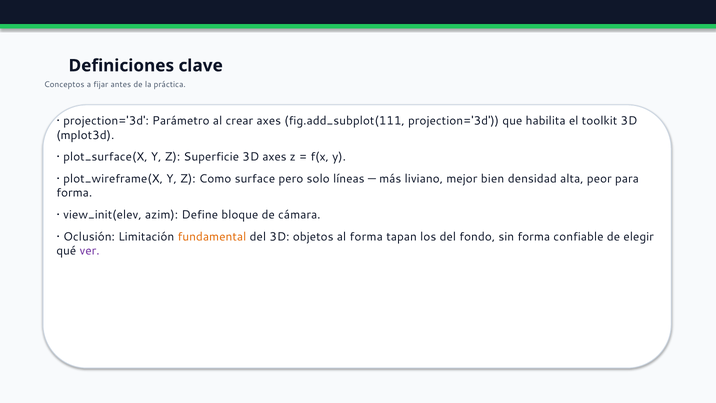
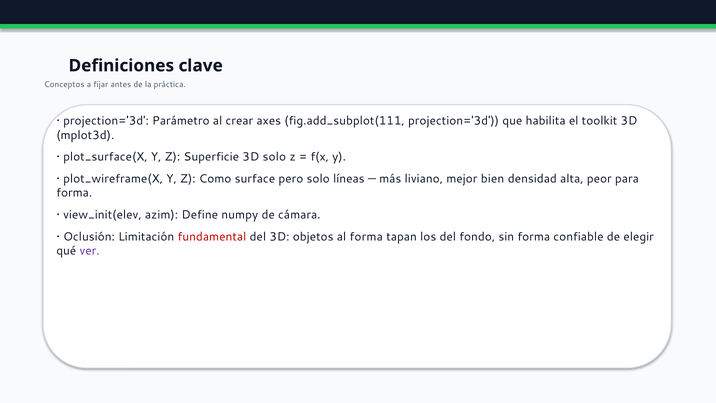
3D axes: axes -> solo (274, 157)
bloque: bloque -> numpy (240, 215)
fundamental colour: orange -> red (212, 236)
